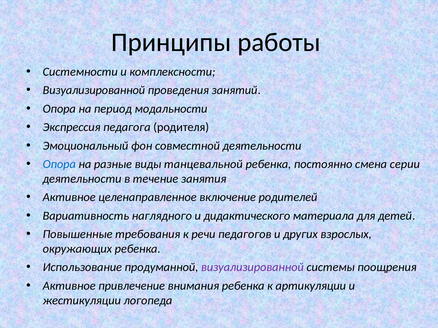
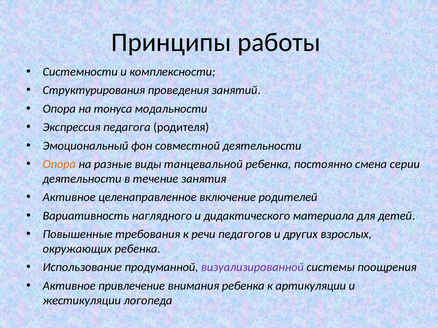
Визуализированной: Визуализированной -> Структурирования (94, 90)
период: период -> тонуса (113, 109)
Опора colour: blue -> orange (59, 164)
